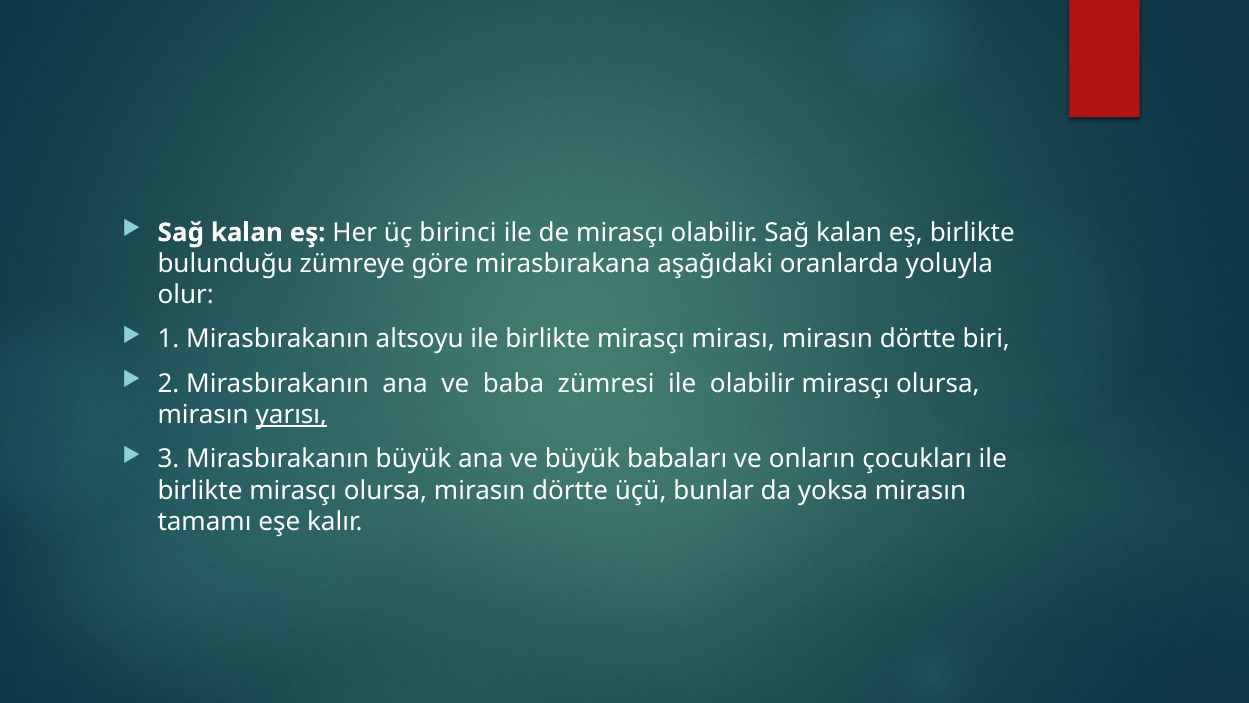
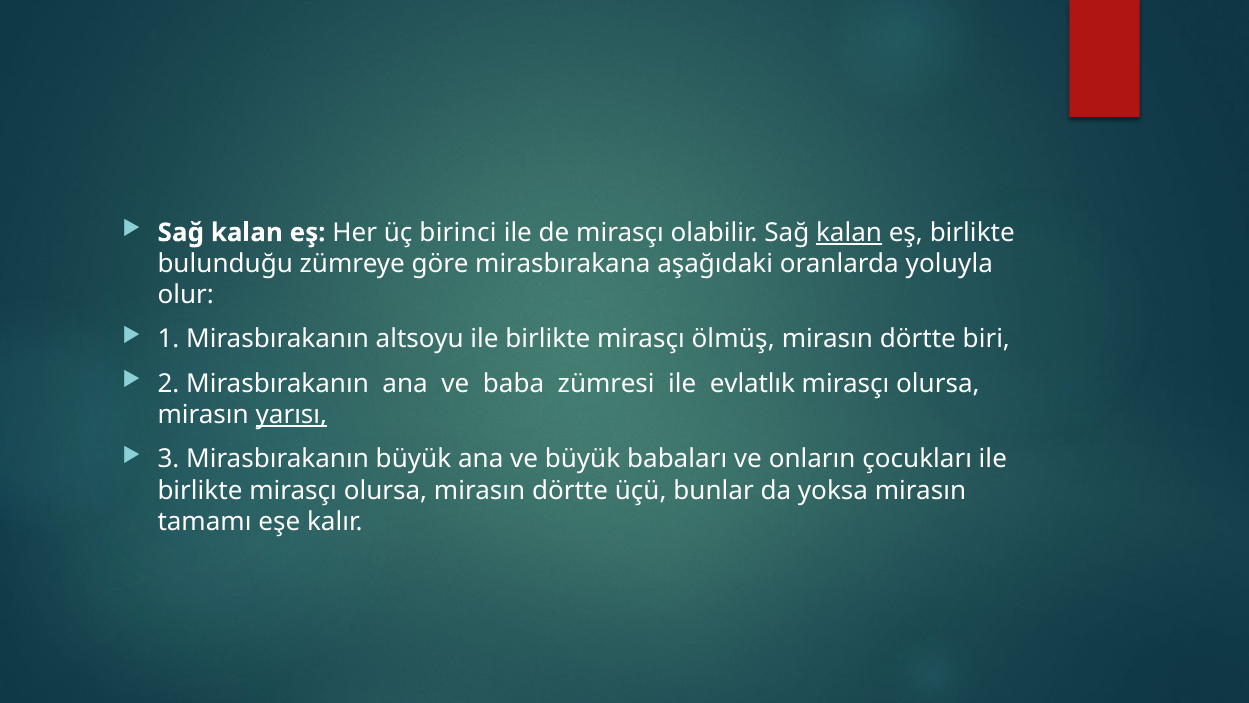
kalan underline: none -> present (849, 232)
mirası: mirası -> ölmüş (733, 339)
ile olabilir: olabilir -> evlatlık (752, 383)
